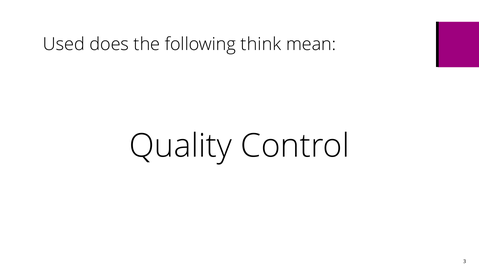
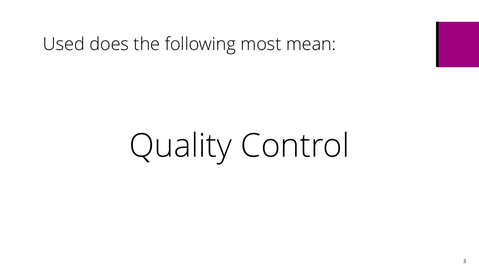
think: think -> most (261, 44)
